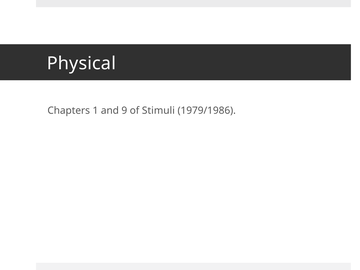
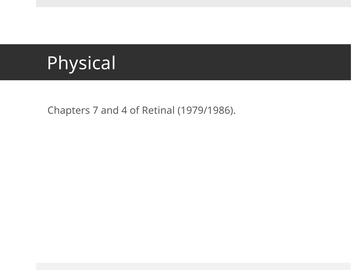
1: 1 -> 7 (95, 111)
9: 9 -> 4 (124, 111)
Stimuli: Stimuli -> Retinal (158, 111)
